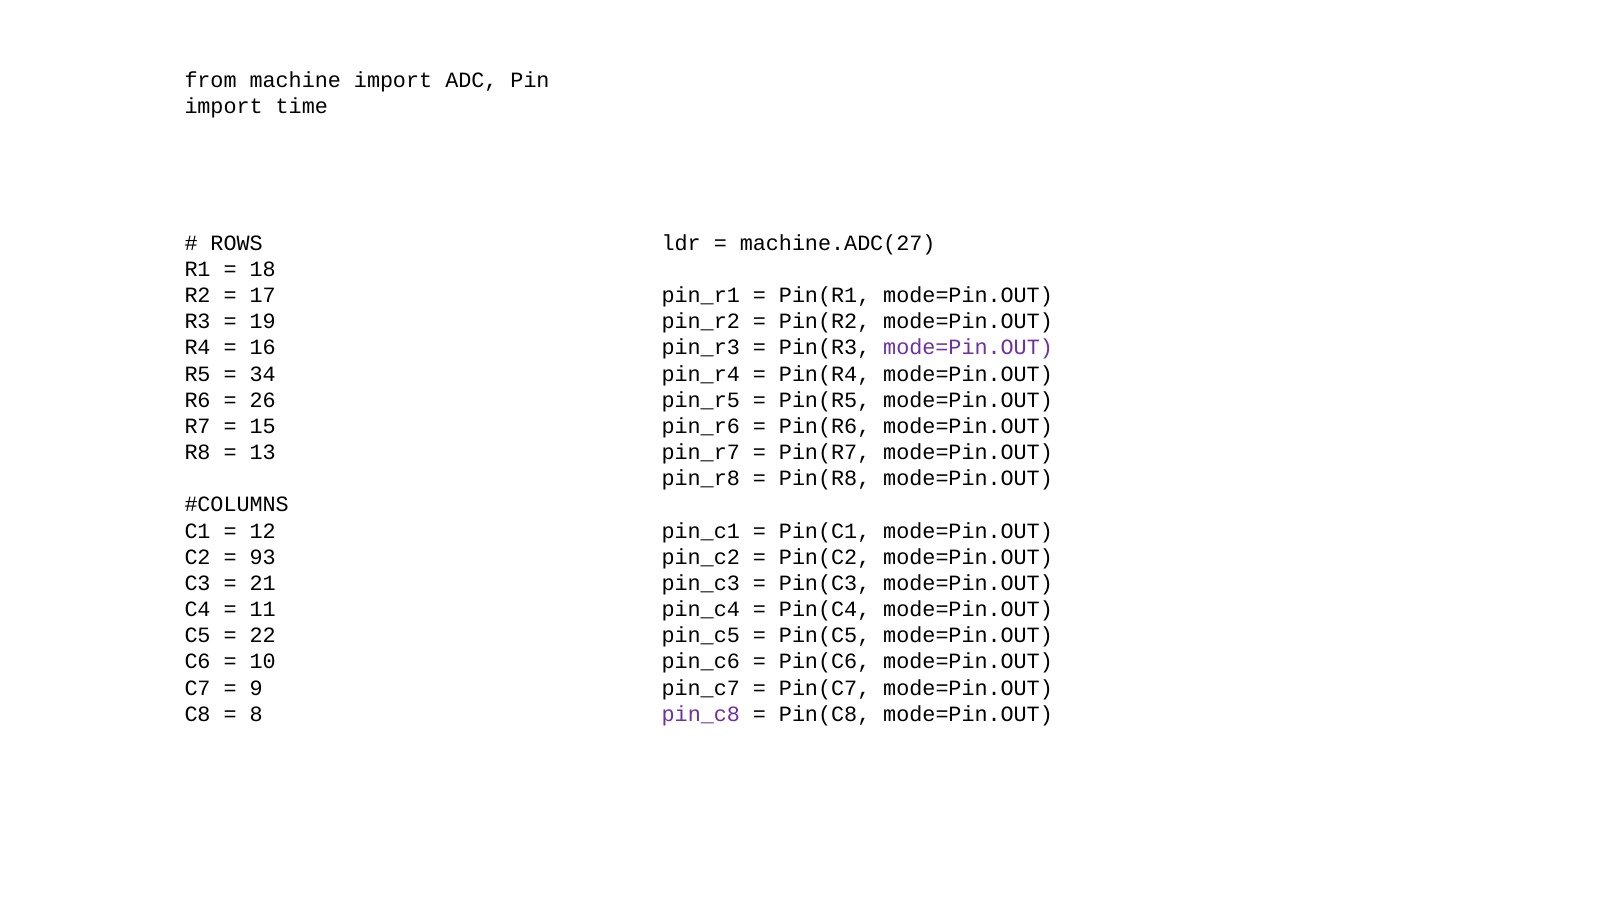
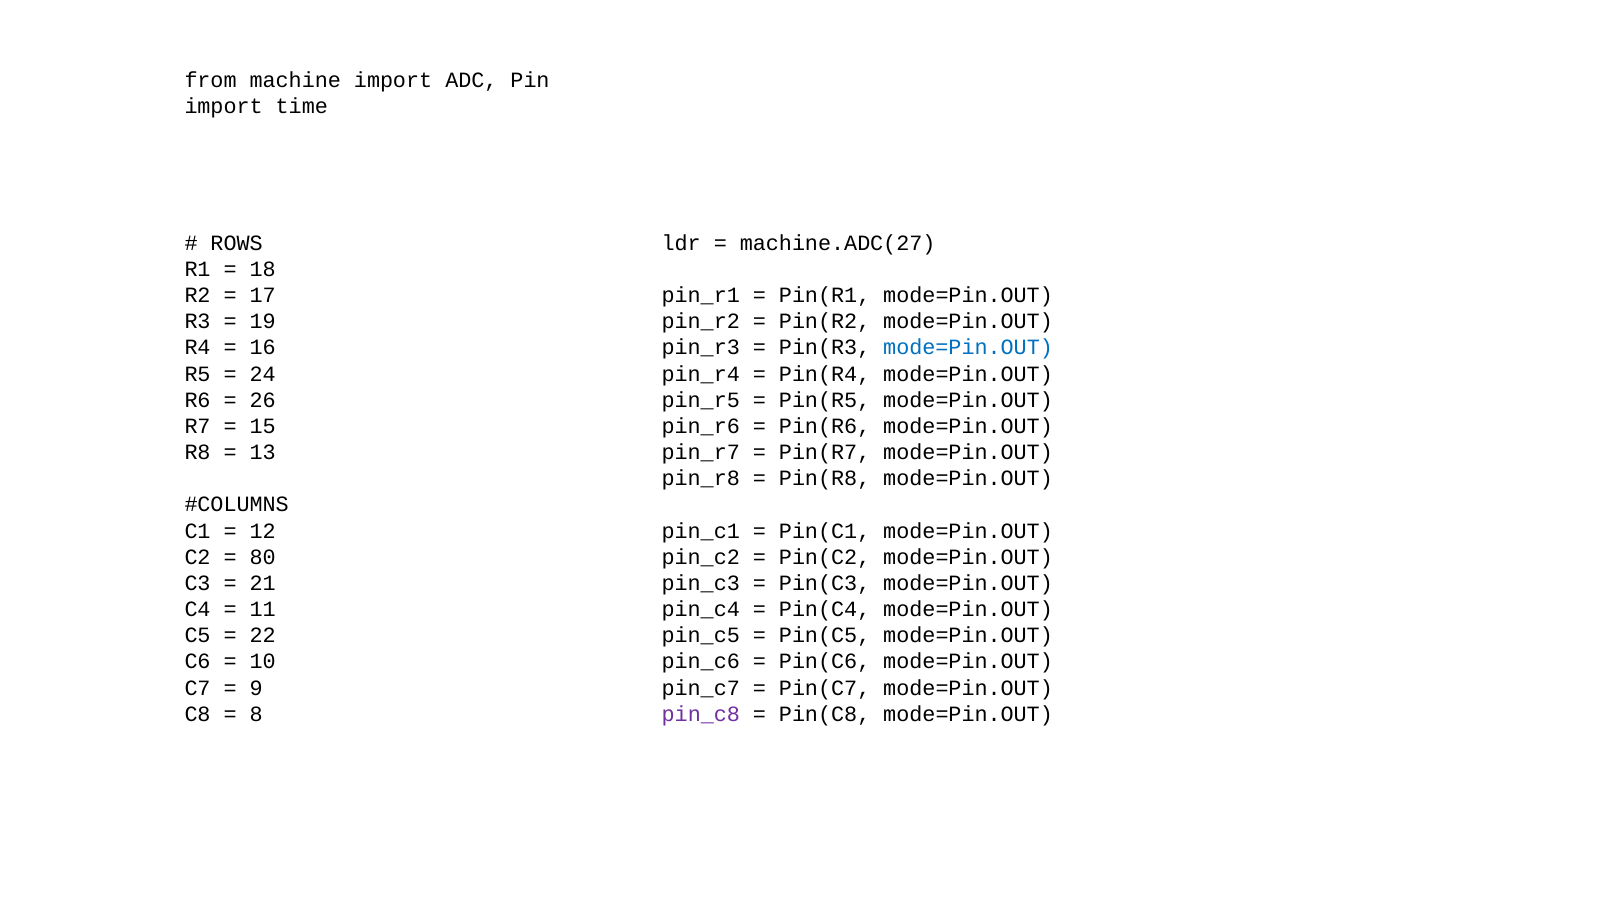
mode=Pin.OUT colour: purple -> blue (968, 347)
34: 34 -> 24 (263, 374)
93: 93 -> 80 (263, 557)
